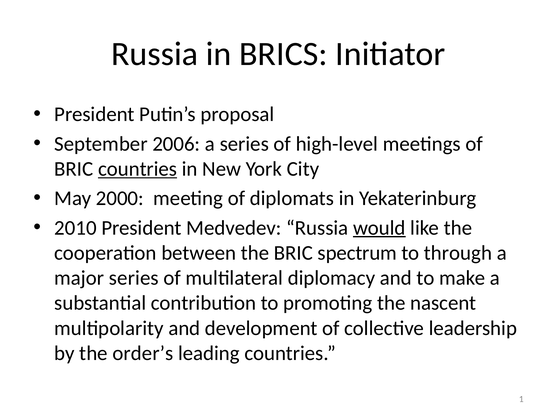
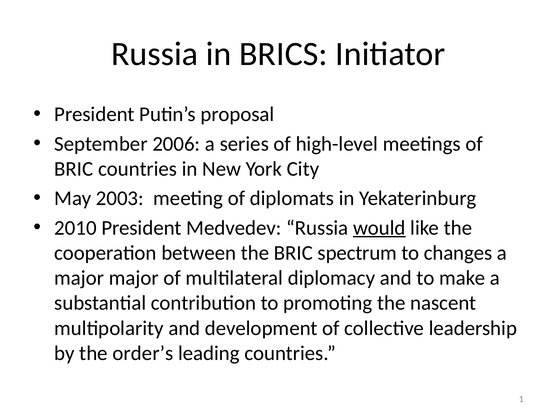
countries underline: present -> none (138, 169)
2000: 2000 -> 2003 (120, 198)
through: through -> changes (458, 253)
major series: series -> major (134, 278)
